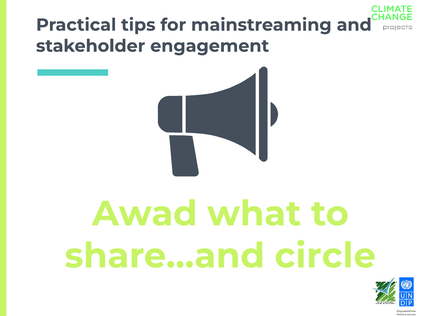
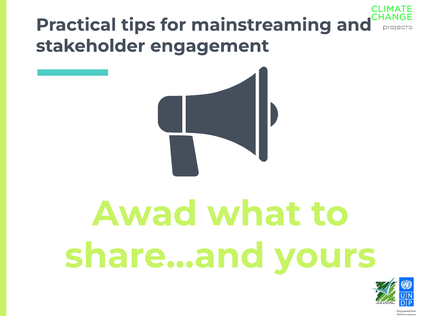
circle: circle -> yours (325, 256)
